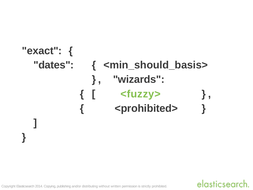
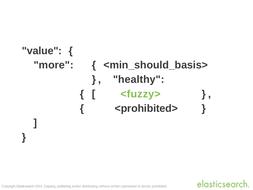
exact: exact -> value (42, 51)
dates: dates -> more (54, 65)
wizards: wizards -> healthy (139, 79)
